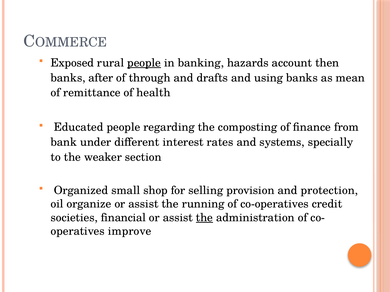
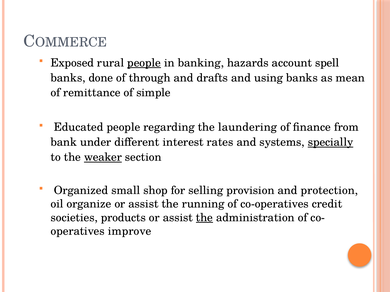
then: then -> spell (327, 63)
after: after -> done (101, 78)
health: health -> simple (153, 93)
composting: composting -> laundering (248, 127)
specially underline: none -> present (330, 142)
weaker underline: none -> present (103, 157)
financial: financial -> products (123, 218)
